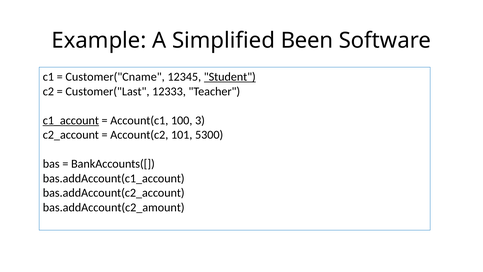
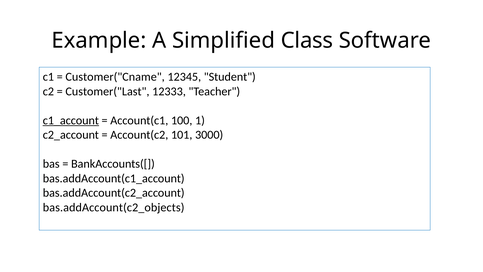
Been: Been -> Class (307, 41)
Student underline: present -> none (230, 77)
3: 3 -> 1 (200, 120)
5300: 5300 -> 3000 (209, 135)
bas.addAccount(c2_amount: bas.addAccount(c2_amount -> bas.addAccount(c2_objects (114, 207)
